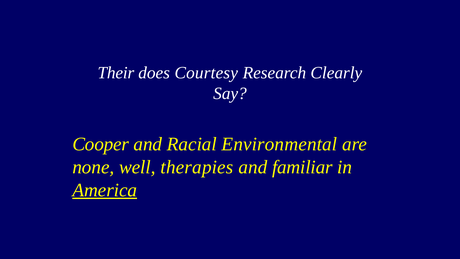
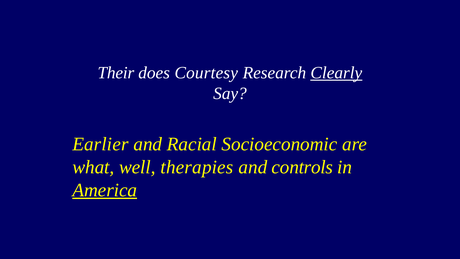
Clearly underline: none -> present (336, 73)
Cooper: Cooper -> Earlier (100, 144)
Environmental: Environmental -> Socioeconomic (280, 144)
none: none -> what (93, 167)
familiar: familiar -> controls (302, 167)
